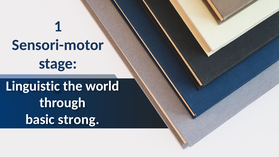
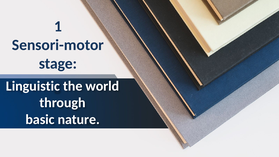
strong: strong -> nature (79, 119)
